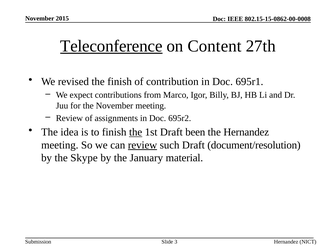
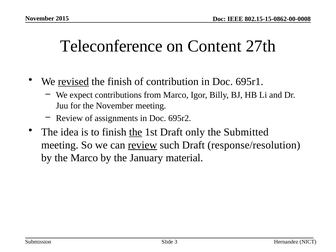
Teleconference underline: present -> none (111, 46)
revised underline: none -> present (73, 82)
been: been -> only (195, 132)
the Hernandez: Hernandez -> Submitted (246, 132)
document/resolution: document/resolution -> response/resolution (254, 145)
the Skype: Skype -> Marco (84, 158)
